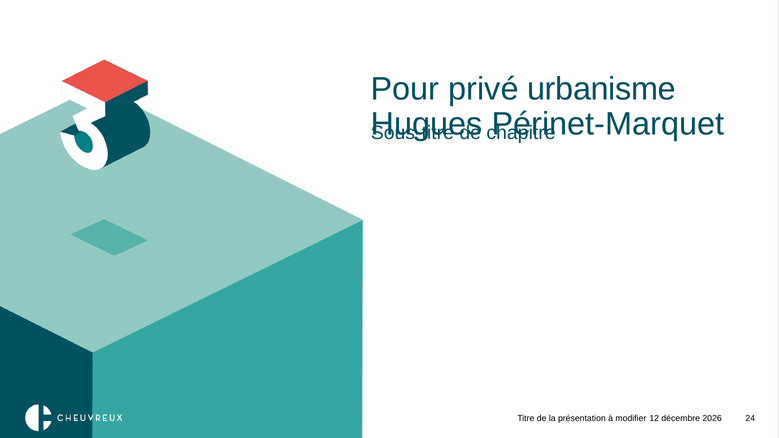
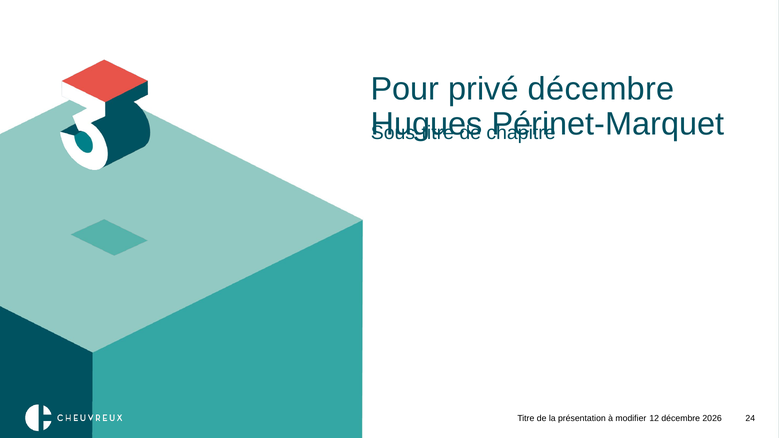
privé urbanisme: urbanisme -> décembre (601, 89)
